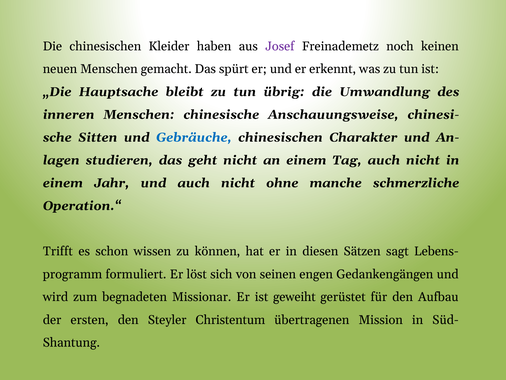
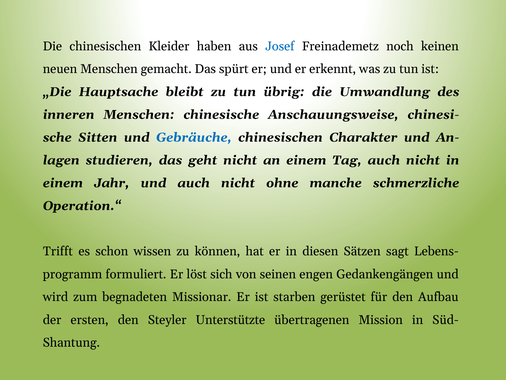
Josef colour: purple -> blue (280, 46)
geweiht: geweiht -> starben (294, 297)
Christentum: Christentum -> Unterstützte (230, 319)
